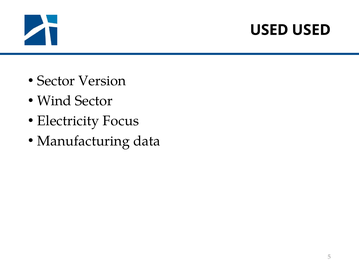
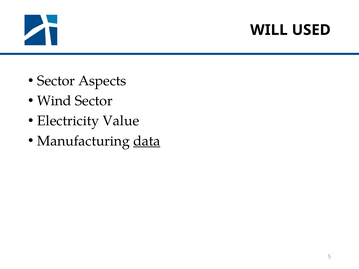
USED: USED -> WILL (269, 30)
Version: Version -> Aspects (102, 81)
Focus: Focus -> Value (121, 121)
data underline: none -> present (147, 141)
